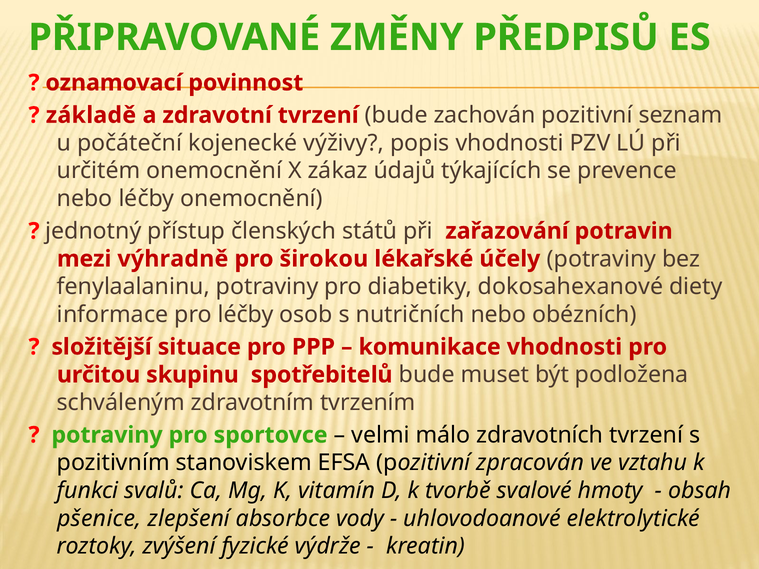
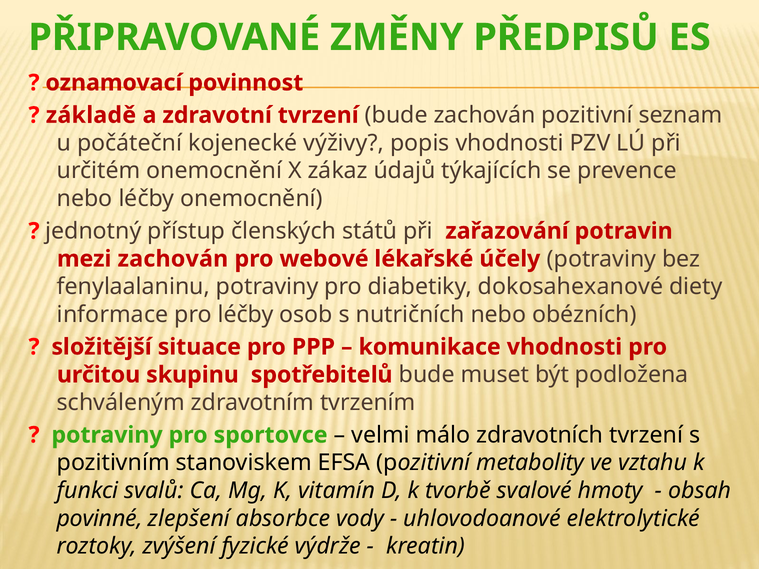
mezi výhradně: výhradně -> zachován (173, 259)
širokou: širokou -> webové (324, 259)
zpracován: zpracován -> metabolity (530, 463)
pšenice: pšenice -> povinné (100, 519)
